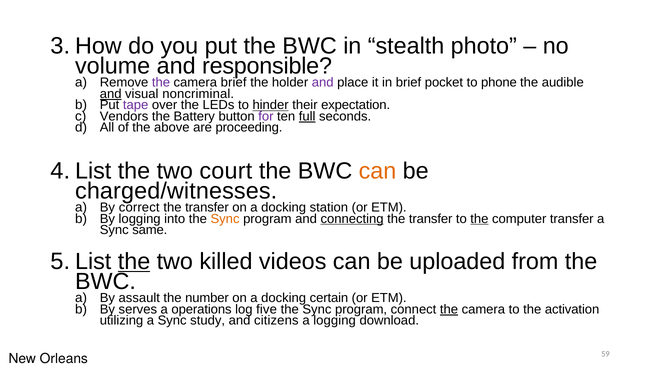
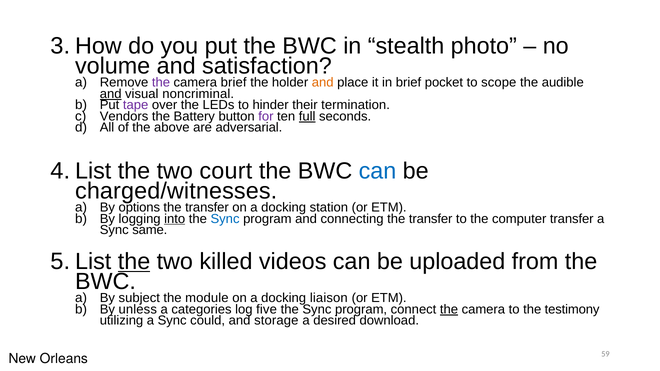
responsible: responsible -> satisfaction (267, 66)
and colour: purple -> orange (323, 83)
phone: phone -> scope (499, 83)
hinder underline: present -> none (271, 105)
expectation: expectation -> termination (356, 105)
proceeding: proceeding -> adversarial (249, 128)
can colour: orange -> blue (377, 171)
correct: correct -> options (139, 208)
into underline: none -> present (175, 219)
Sync colour: orange -> blue (225, 219)
connecting underline: present -> none (352, 219)
the underline: present -> none (479, 219)
assault: assault -> subject (139, 298)
number: number -> module (207, 298)
certain: certain -> liaison (329, 298)
serves: serves -> unless (138, 310)
operations: operations -> categories (201, 310)
activation: activation -> testimony (572, 310)
study: study -> could (208, 321)
citizens: citizens -> storage (276, 321)
a logging: logging -> desired (335, 321)
